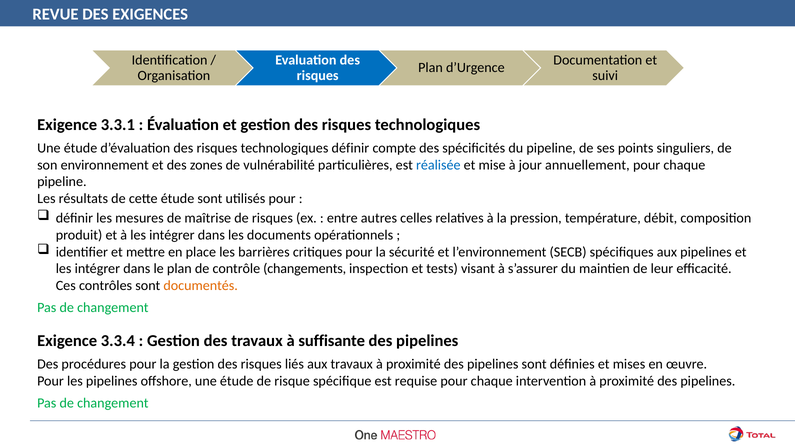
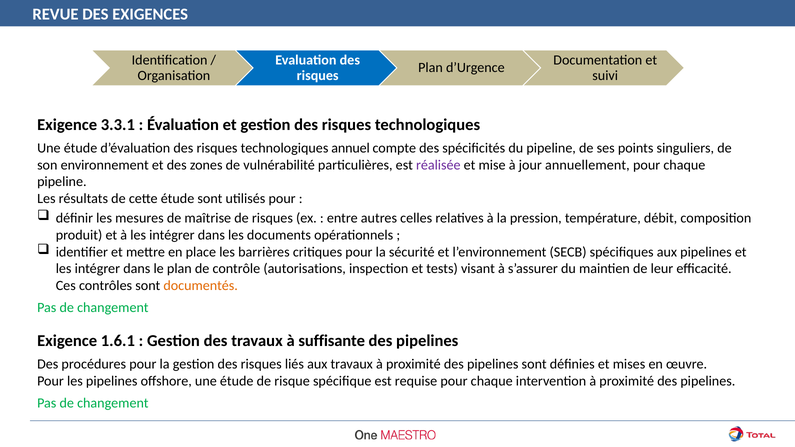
technologiques définir: définir -> annuel (351, 148)
réalisée colour: blue -> purple (438, 165)
changements: changements -> autorisations (305, 269)
3.3.4: 3.3.4 -> 1.6.1 (118, 341)
